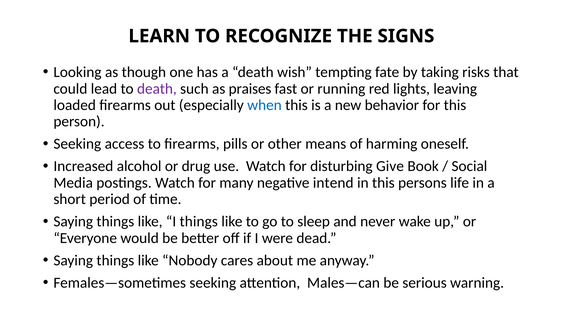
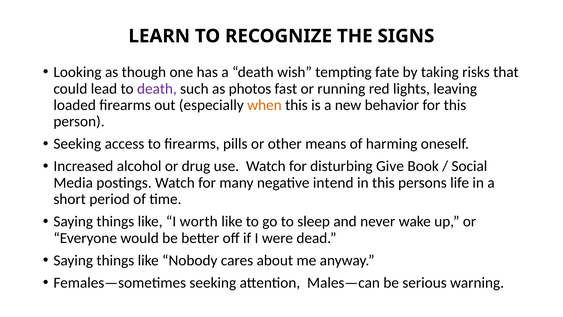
praises: praises -> photos (250, 89)
when colour: blue -> orange (264, 105)
I things: things -> worth (199, 221)
